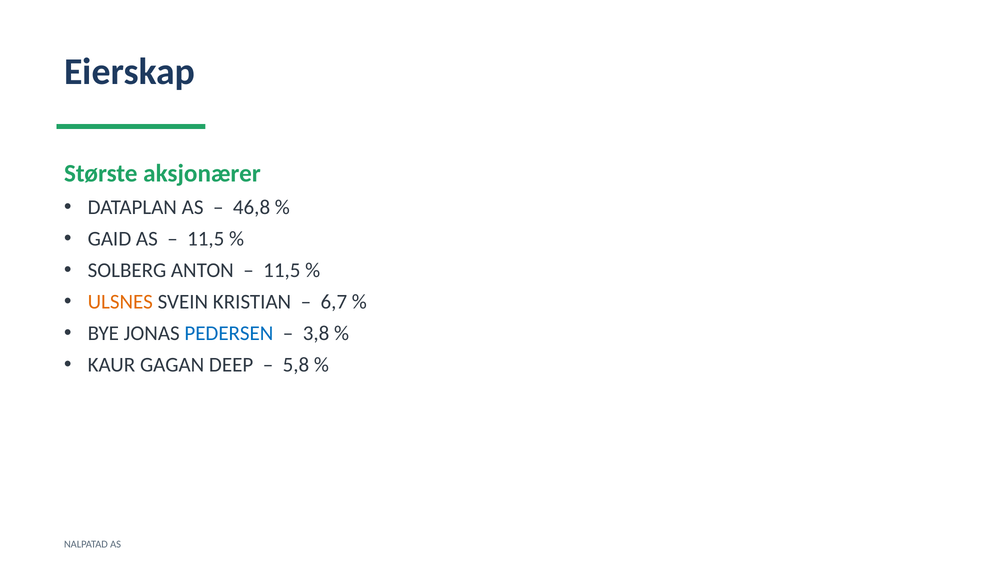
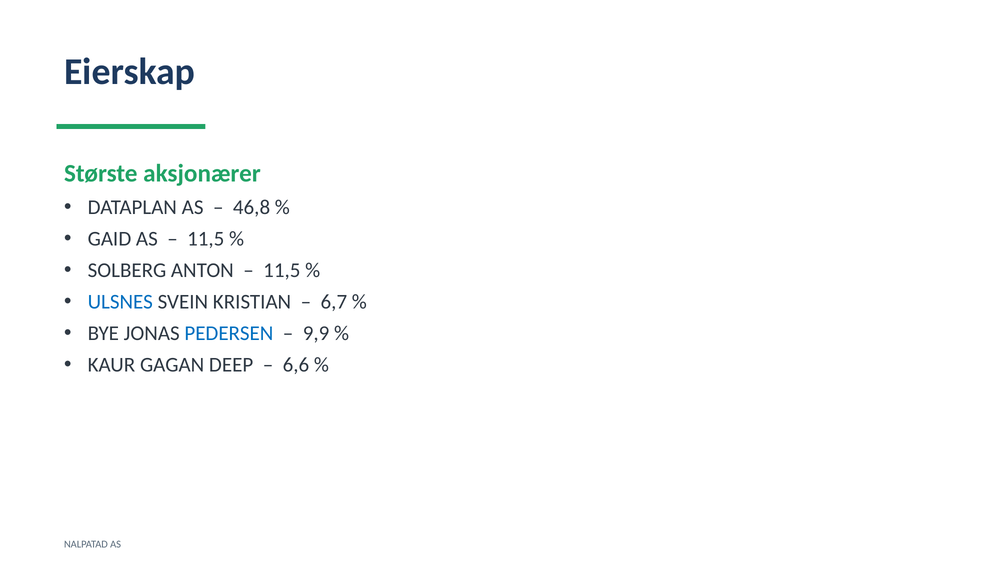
ULSNES colour: orange -> blue (120, 302)
3,8: 3,8 -> 9,9 (316, 333)
5,8: 5,8 -> 6,6 (296, 365)
